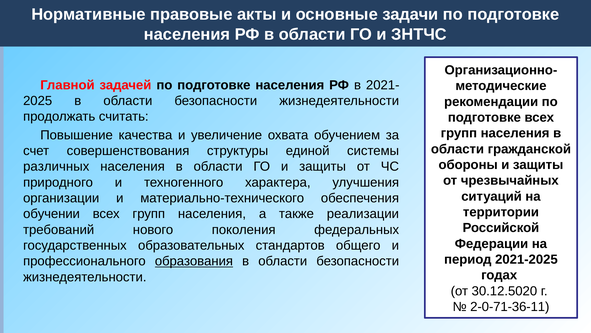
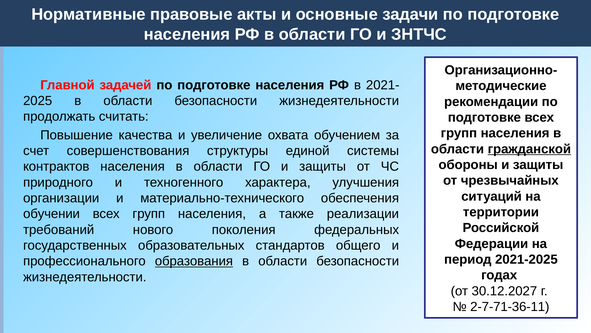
гражданской underline: none -> present (529, 149)
различных: различных -> контрактов (56, 166)
30.12.5020: 30.12.5020 -> 30.12.2027 (504, 291)
2-0-71-36-11: 2-0-71-36-11 -> 2-7-71-36-11 (510, 306)
